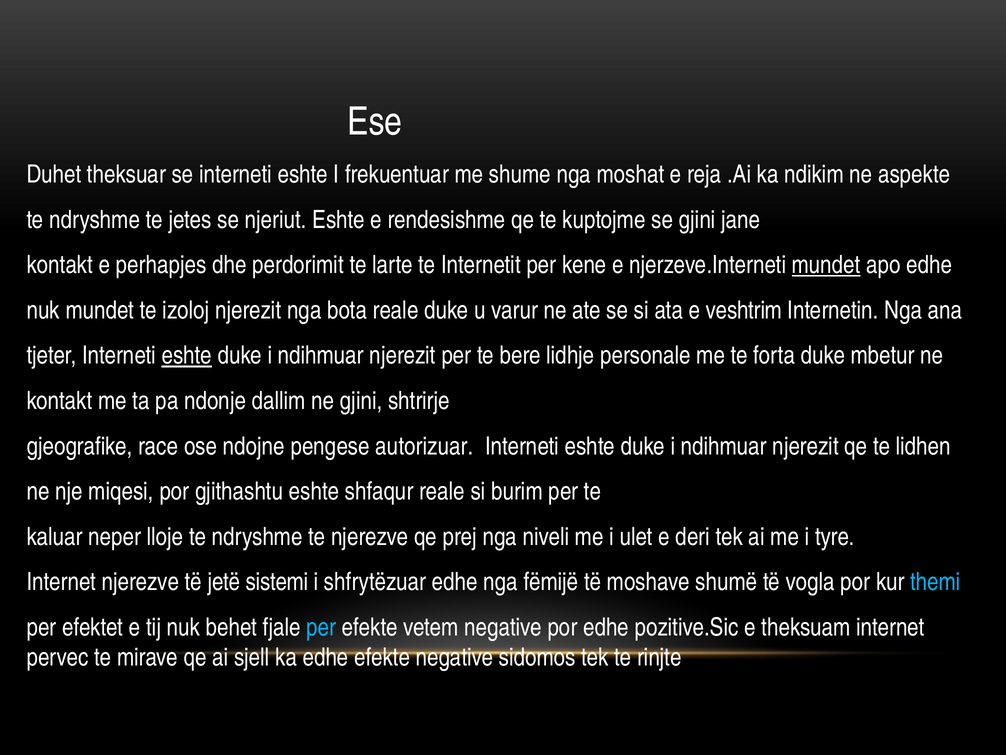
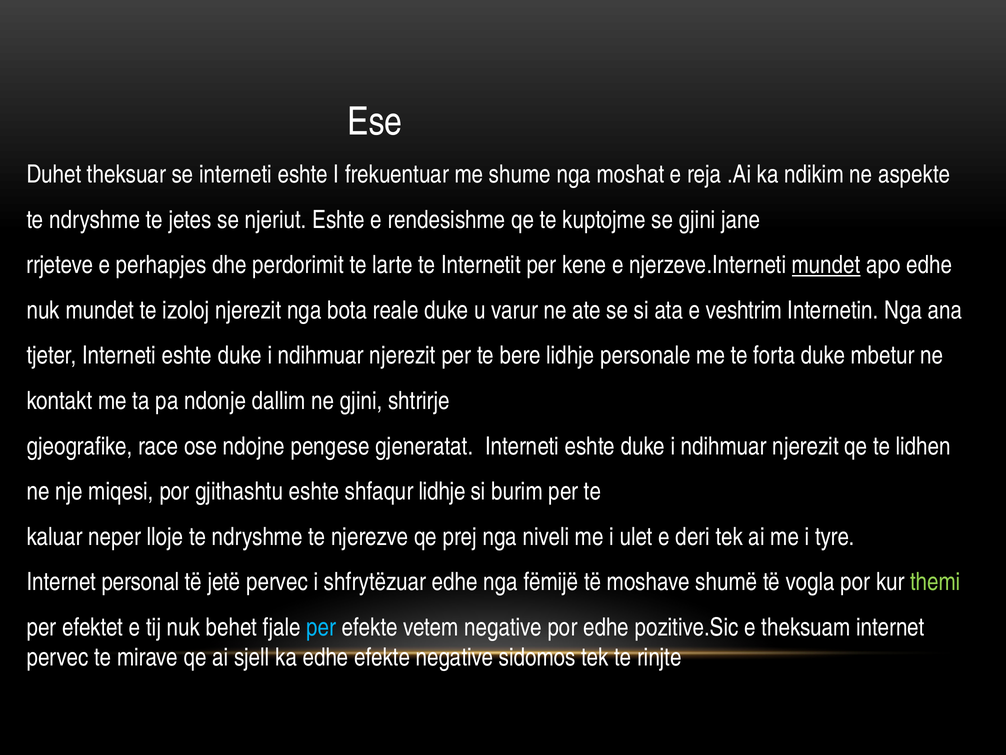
kontakt: kontakt -> rrjeteve (60, 265)
eshte underline: present -> none (187, 355)
autorizuar: autorizuar -> gjeneratat (424, 446)
shfaqur reale: reale -> lidhje (442, 491)
Internet njerezve: njerezve -> personal (141, 582)
jetë sistemi: sistemi -> pervec (277, 582)
themi colour: light blue -> light green (935, 582)
